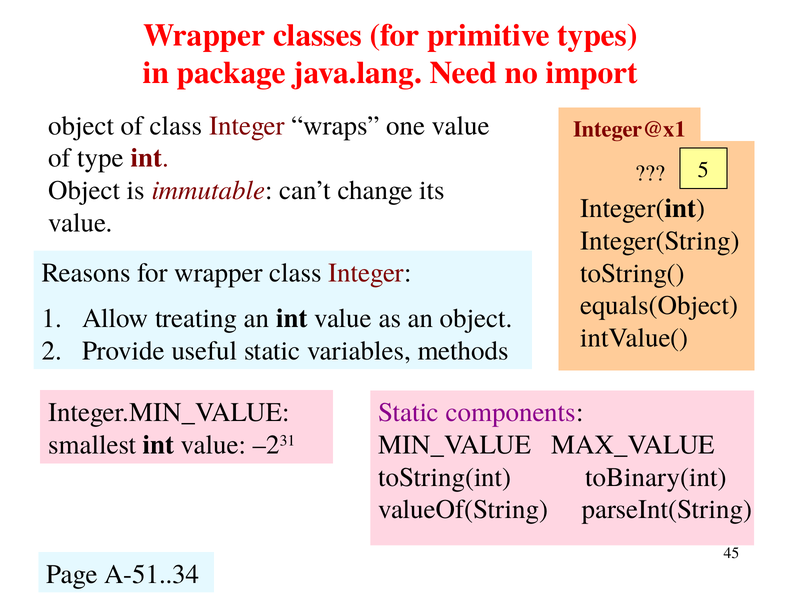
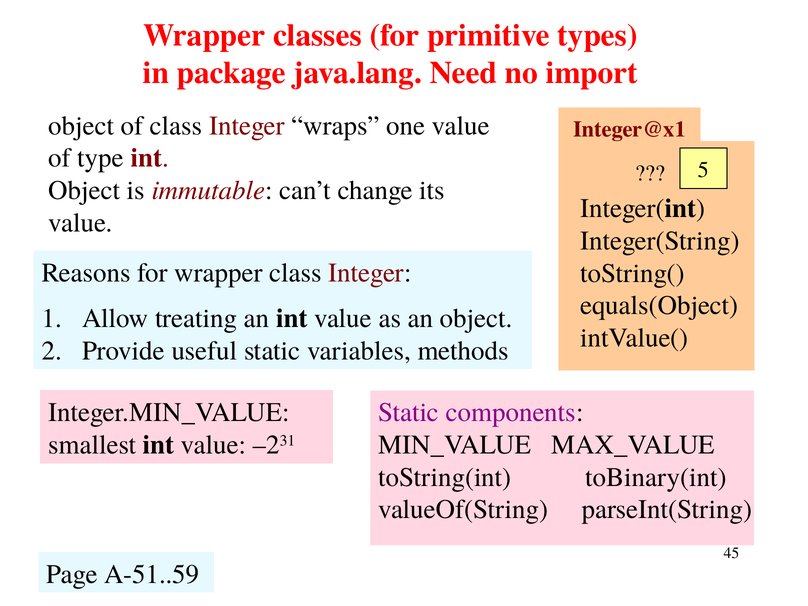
A-51..34: A-51..34 -> A-51..59 (152, 574)
